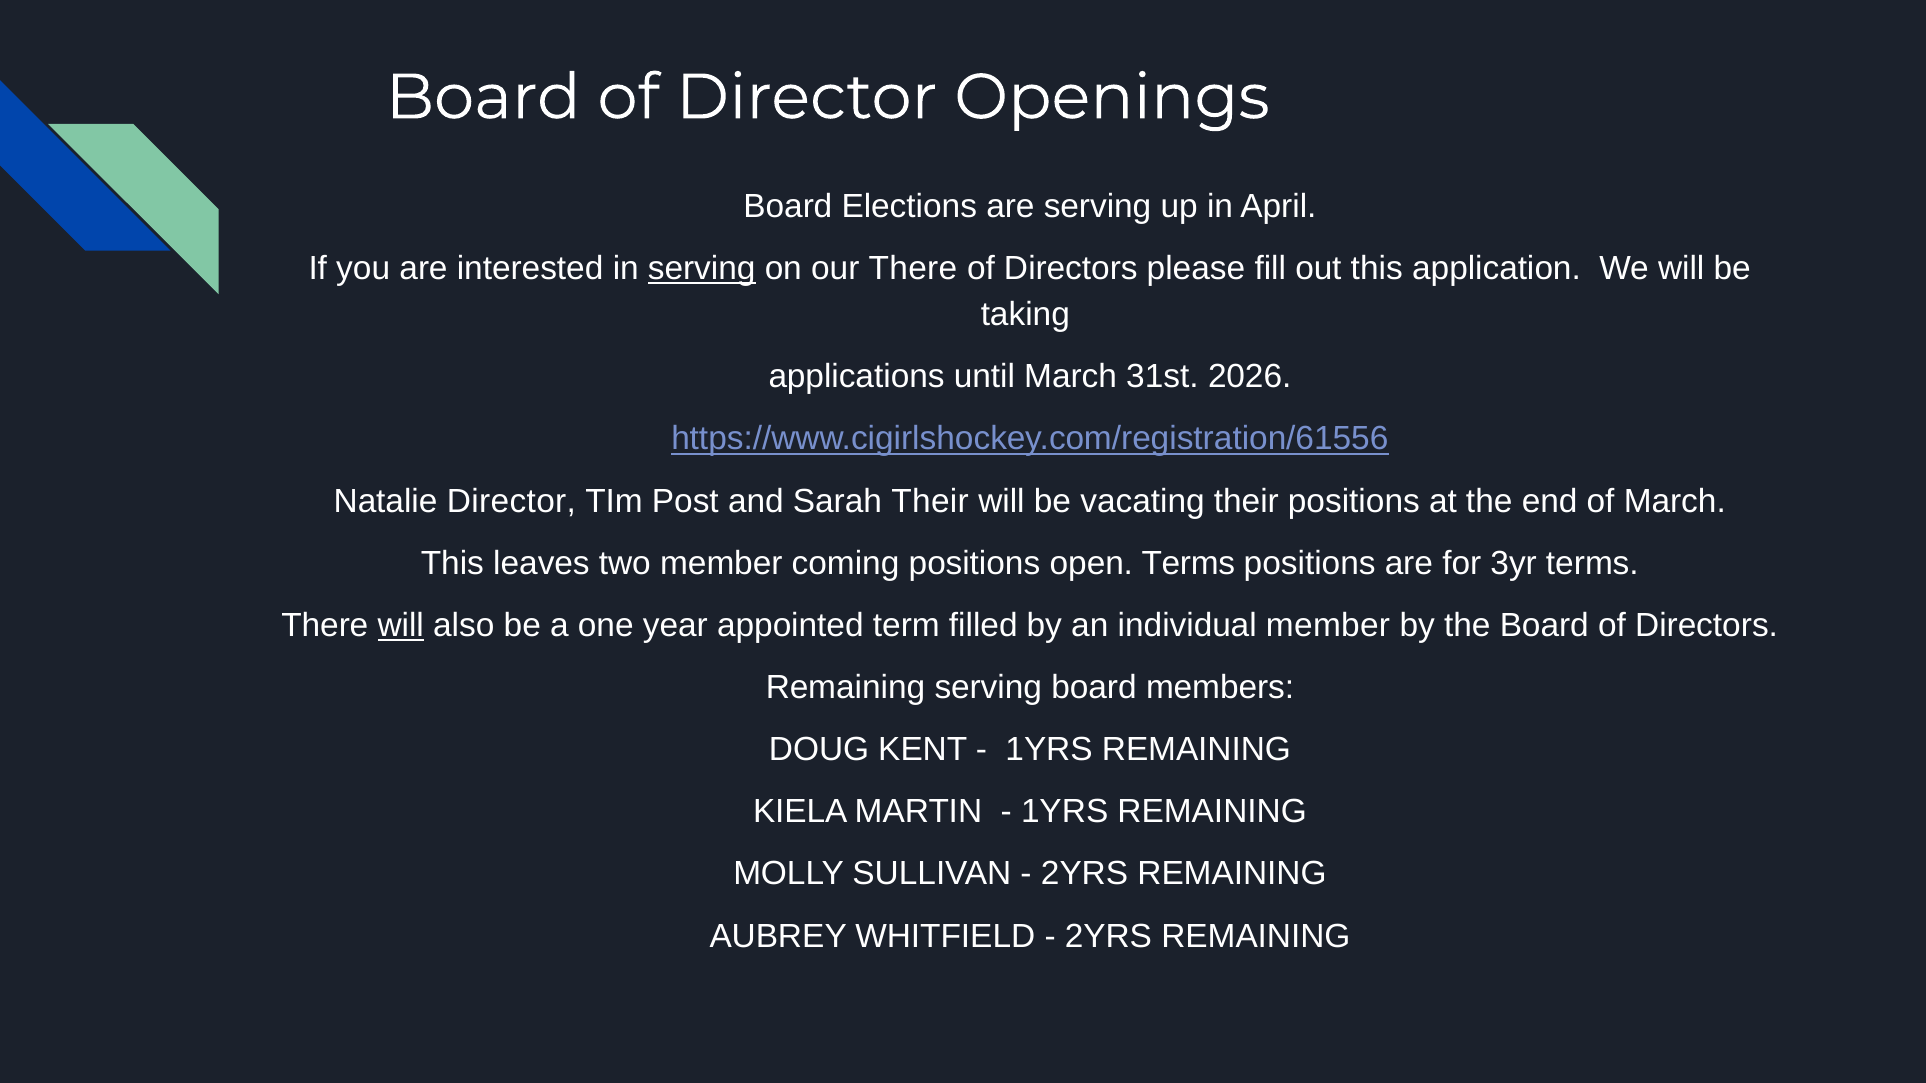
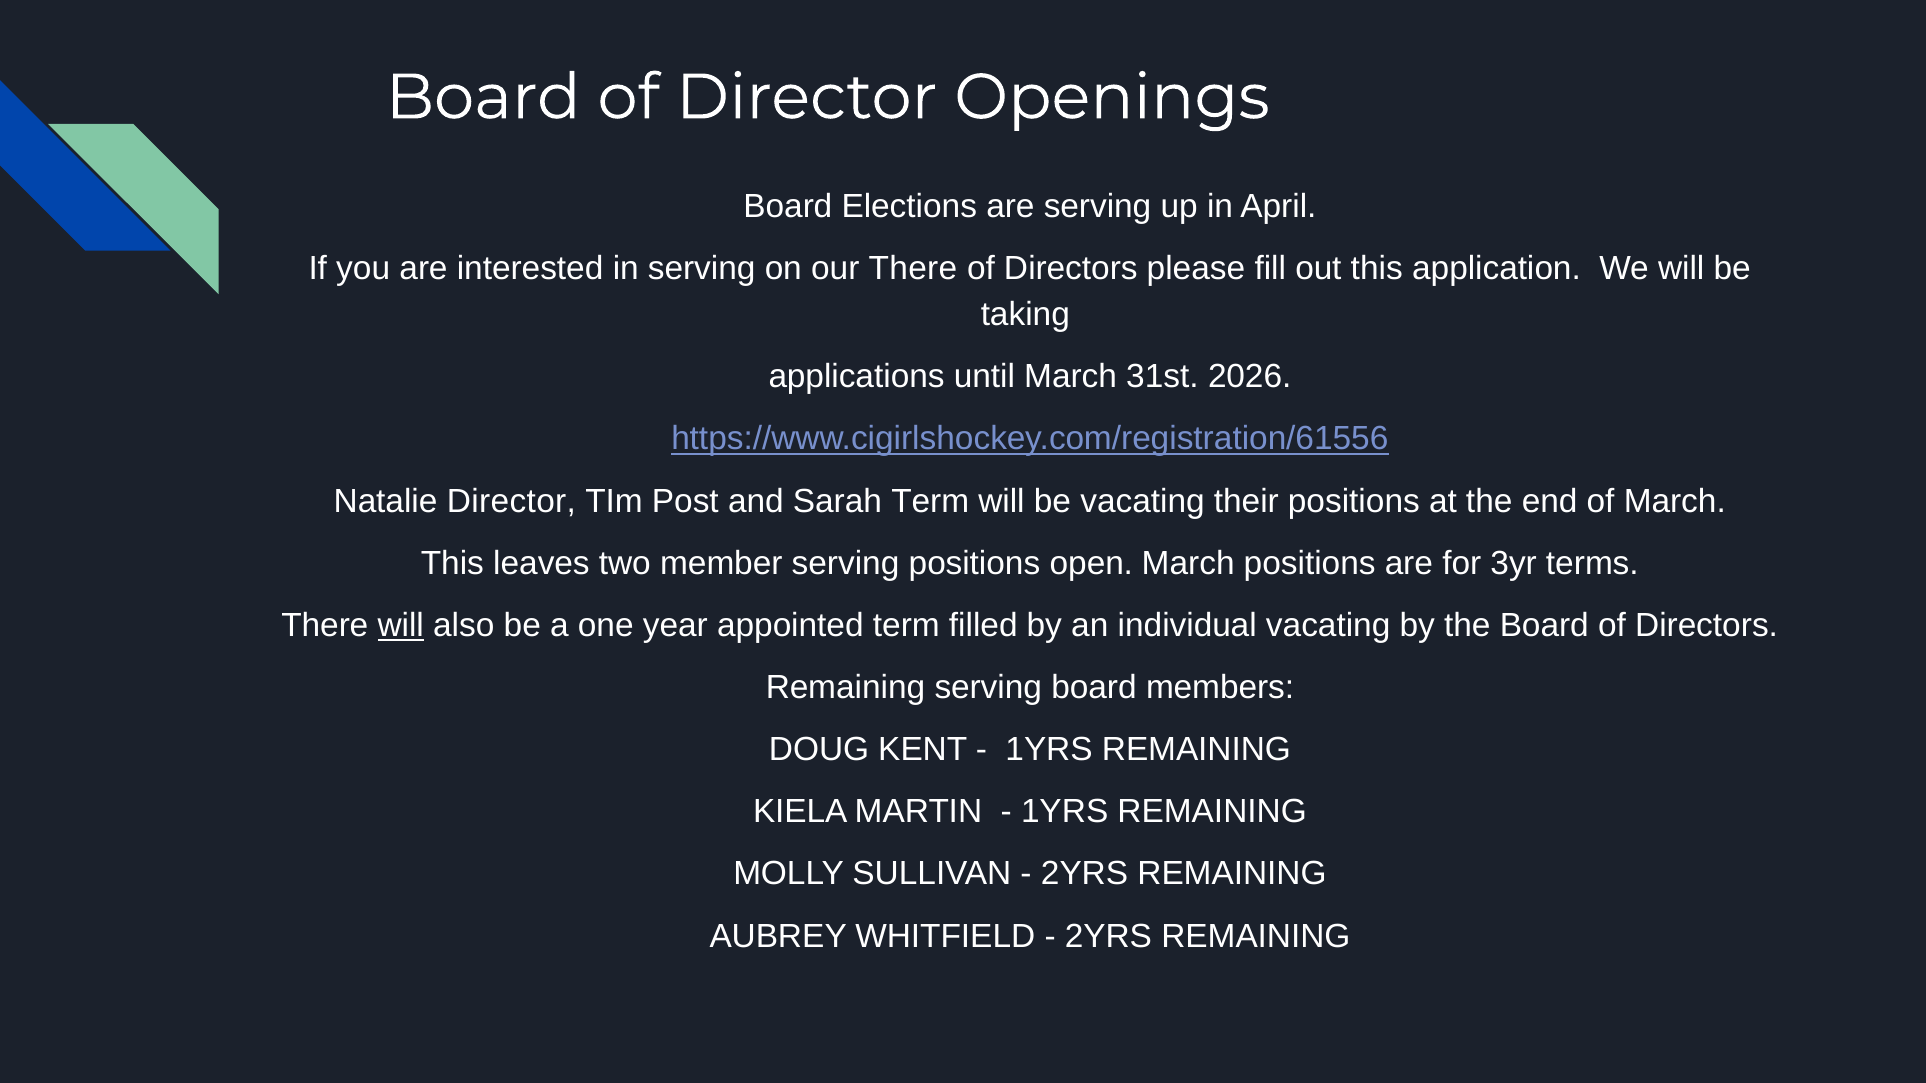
serving underline: present -> none (702, 269)
Sarah Their: Their -> Term (930, 501)
member coming: coming -> serving (845, 563)
open Terms: Terms -> March (1188, 563)
individual member: member -> vacating (1328, 626)
